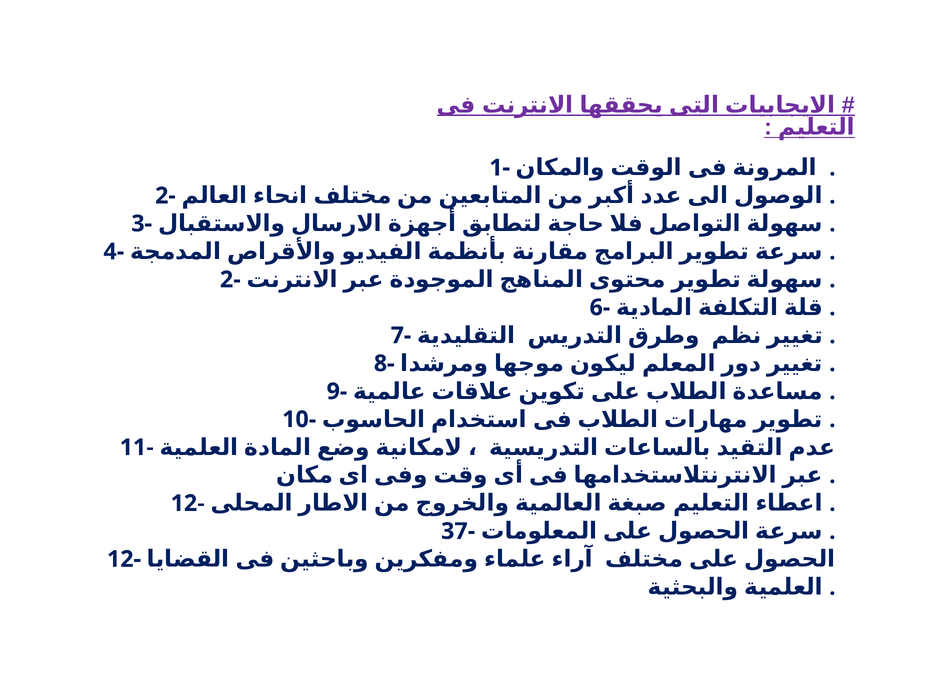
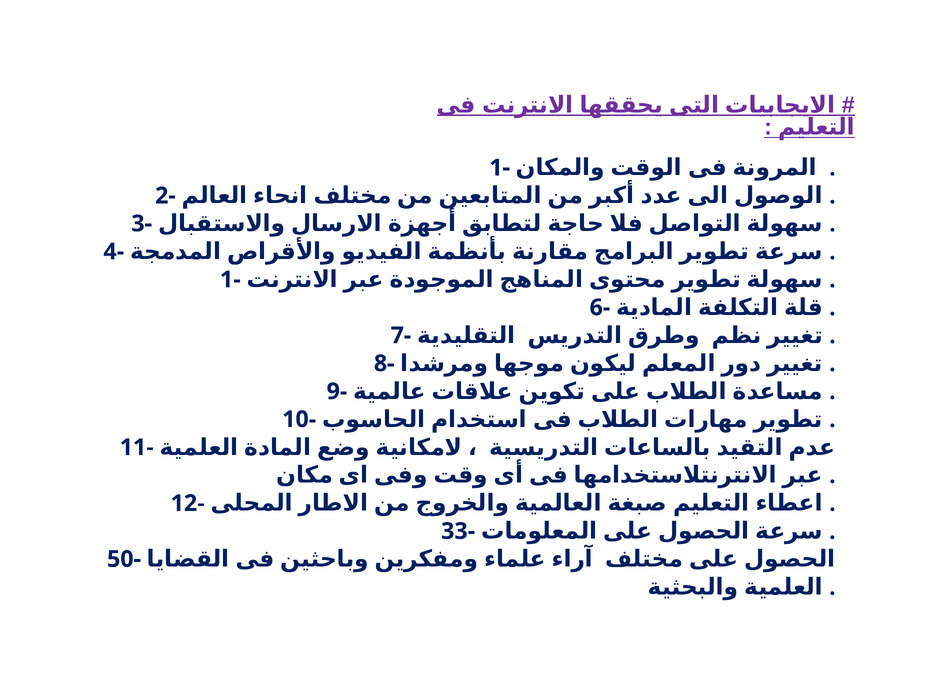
2-: 2- -> 1- (230, 280)
37-: 37- -> 33- (458, 531)
12-: 12- -> 50- (124, 559)
